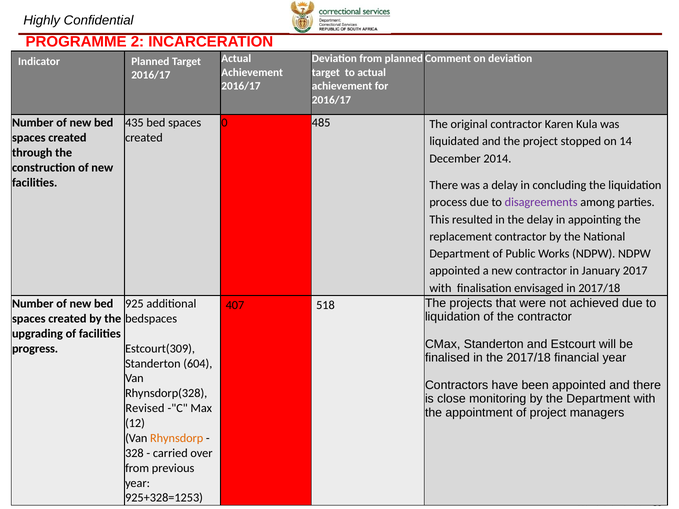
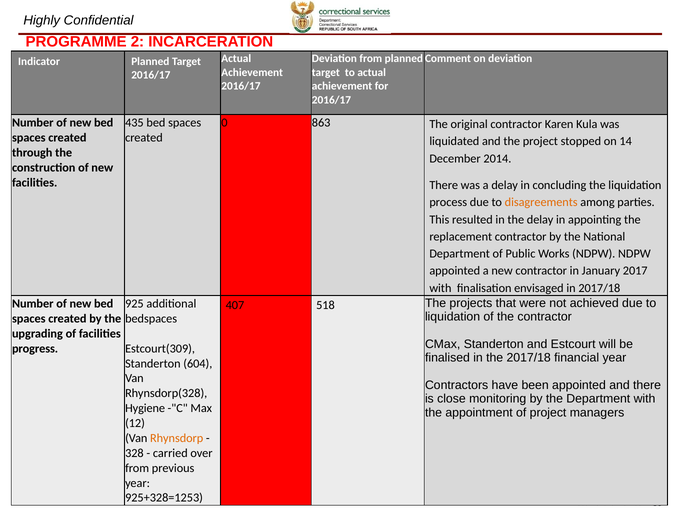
485: 485 -> 863 (321, 123)
disagreements colour: purple -> orange (541, 202)
Revised: Revised -> Hygiene (145, 408)
